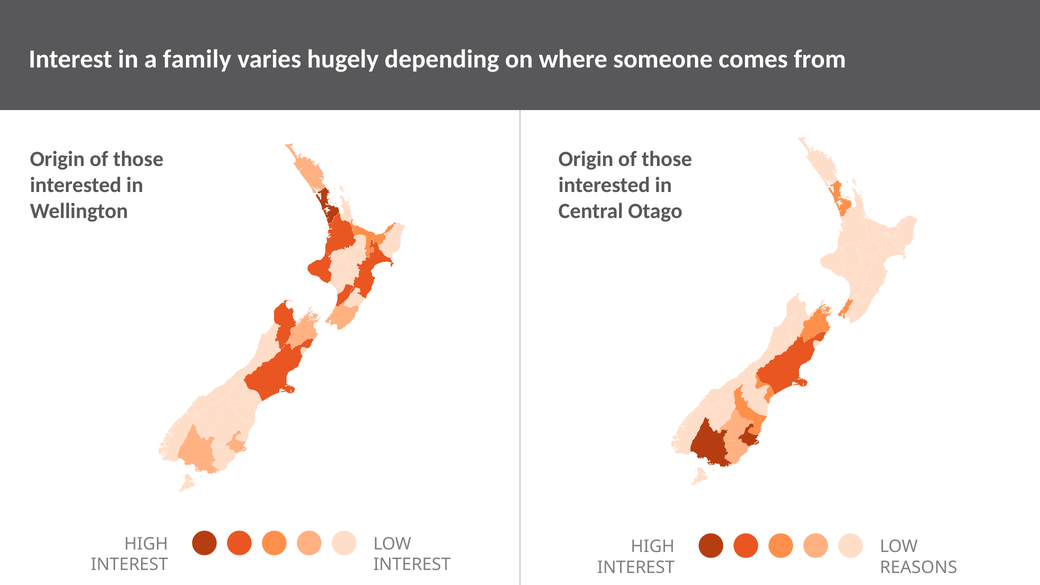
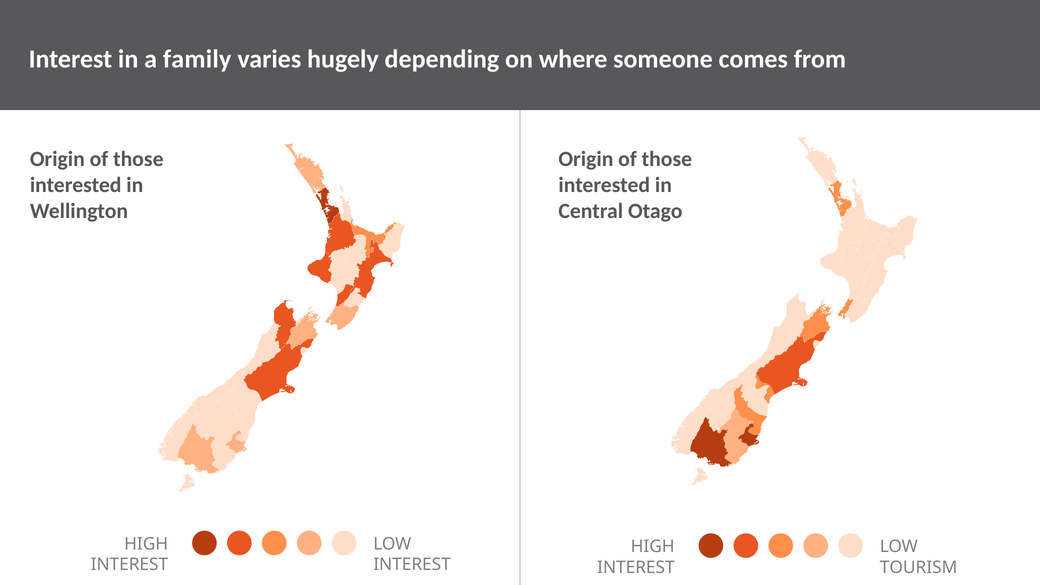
REASONS: REASONS -> TOURISM (919, 567)
